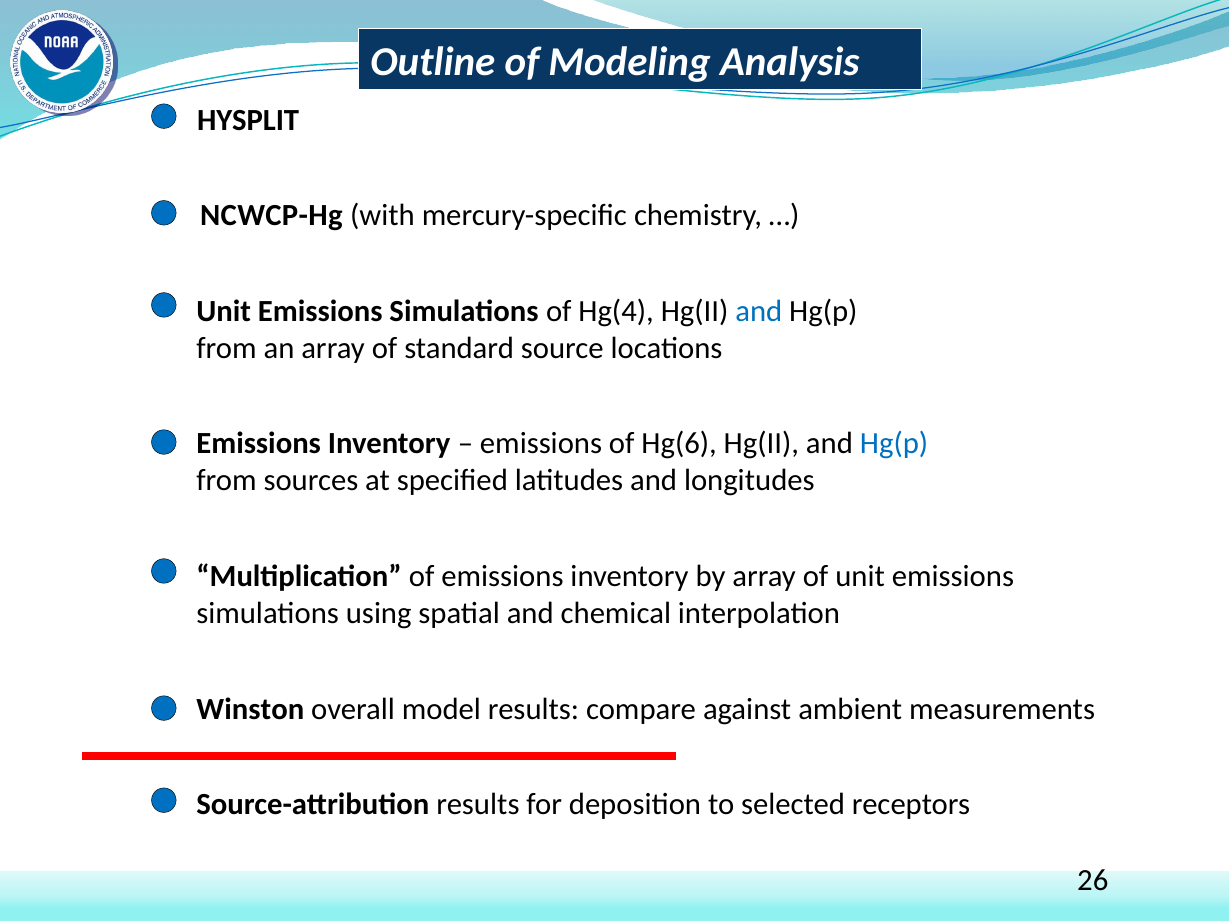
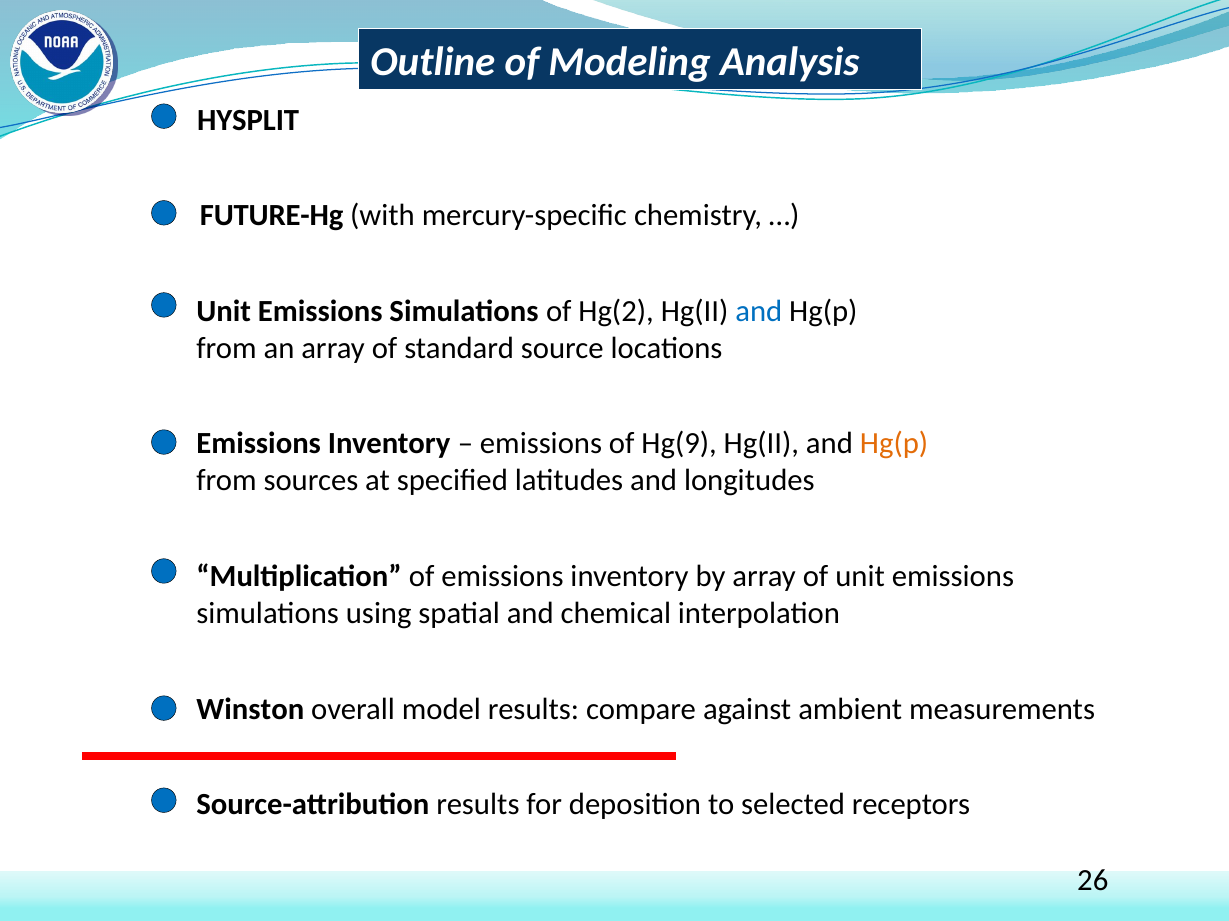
NCWCP-Hg: NCWCP-Hg -> FUTURE-Hg (272, 216)
Hg(4: Hg(4 -> Hg(2 (616, 311)
Hg(6: Hg(6 -> Hg(9 (679, 444)
Hg(p colour: blue -> orange (894, 444)
